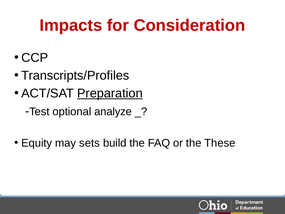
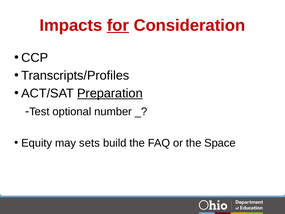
for underline: none -> present (118, 25)
analyze: analyze -> number (113, 111)
These: These -> Space (220, 143)
